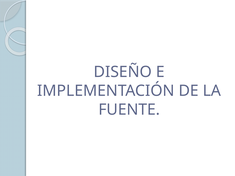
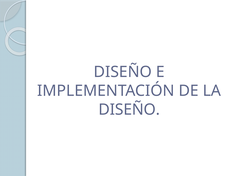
FUENTE: FUENTE -> DISEÑO (129, 110)
